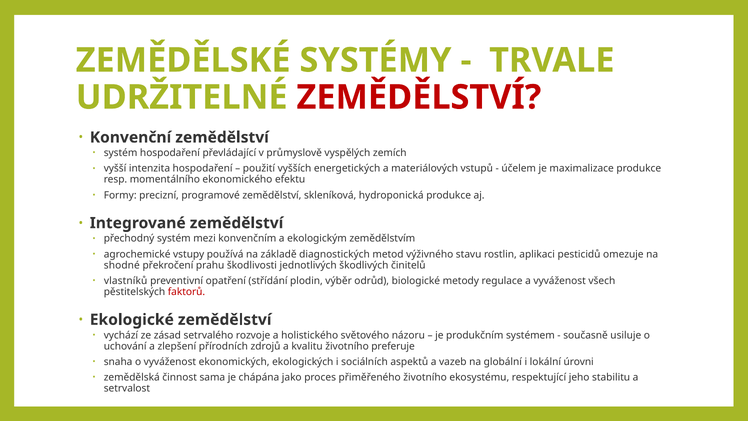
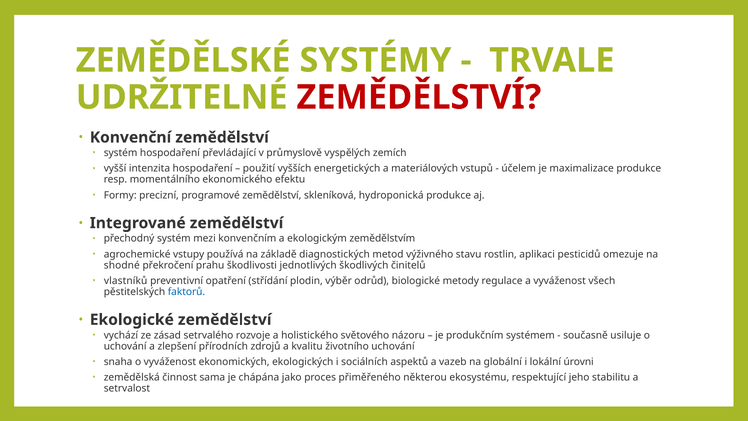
faktorů colour: red -> blue (186, 292)
životního preferuje: preferuje -> uchování (393, 346)
přiměřeného životního: životního -> některou (425, 377)
